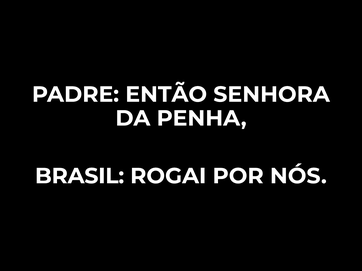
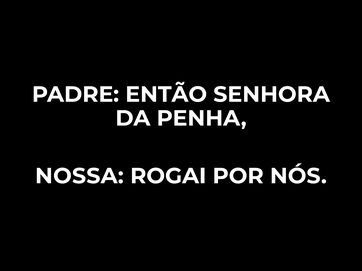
BRASIL: BRASIL -> NOSSA (79, 176)
